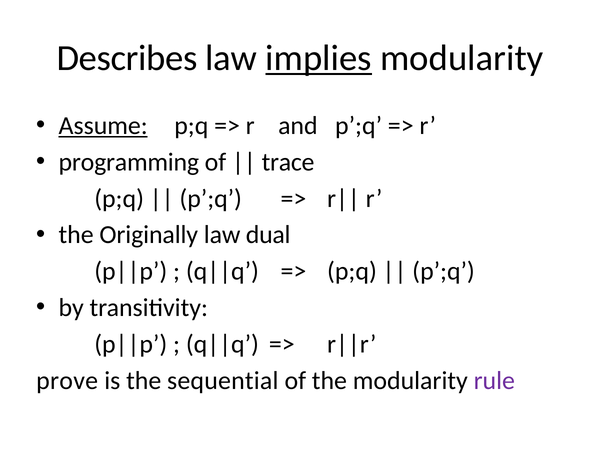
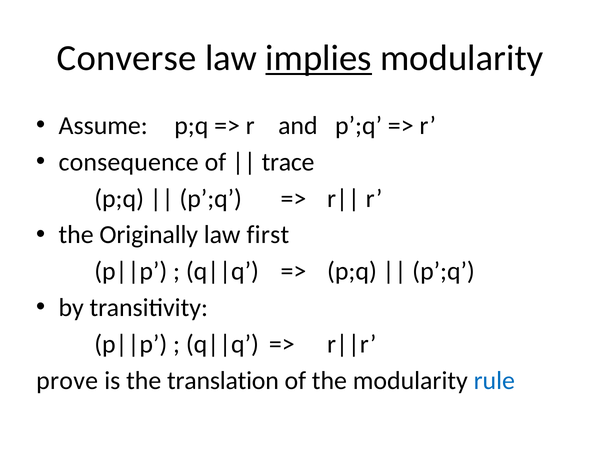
Describes: Describes -> Converse (127, 58)
Assume underline: present -> none (103, 126)
programming: programming -> consequence (129, 162)
dual: dual -> first (268, 235)
sequential: sequential -> translation (223, 380)
rule colour: purple -> blue (494, 380)
